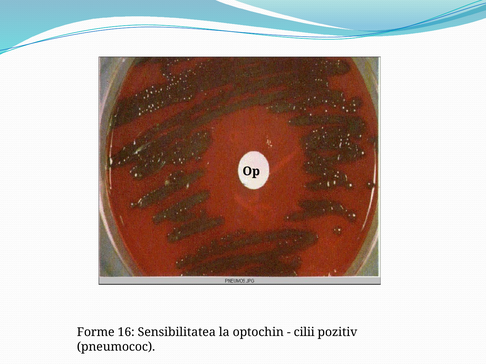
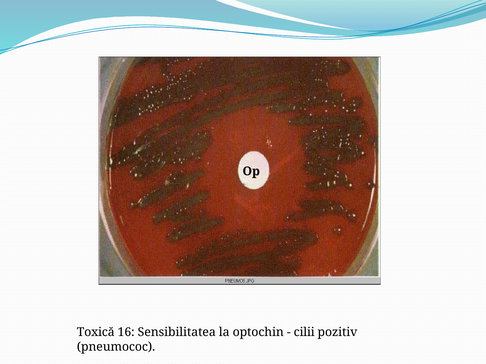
Forme: Forme -> Toxică (96, 333)
